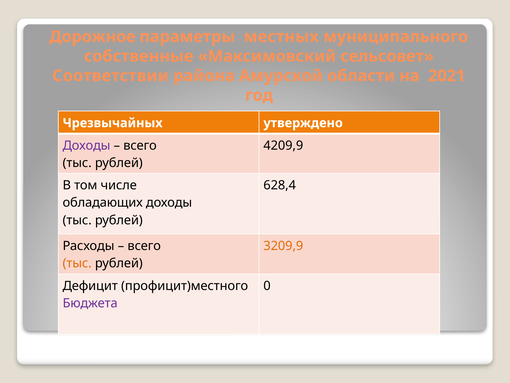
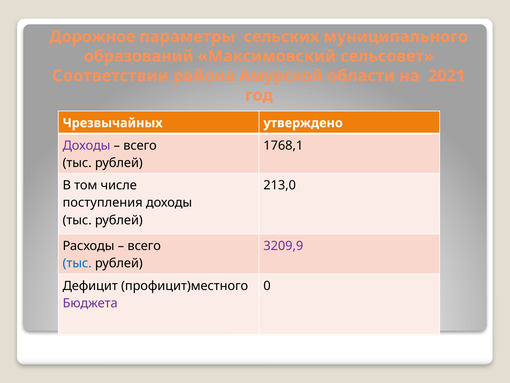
местных: местных -> сельских (281, 37)
собственные: собственные -> образований (139, 56)
4209,9: 4209,9 -> 1768,1 (283, 145)
628,4: 628,4 -> 213,0 (280, 185)
обладающих: обладающих -> поступления (103, 203)
3209,9 colour: orange -> purple (283, 246)
тыс colour: orange -> blue (77, 263)
